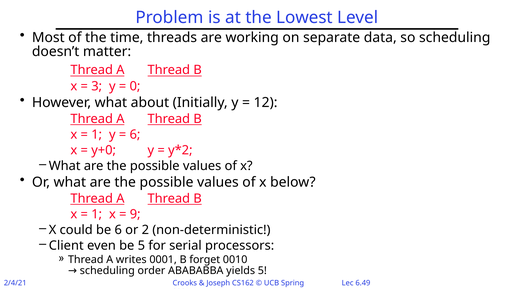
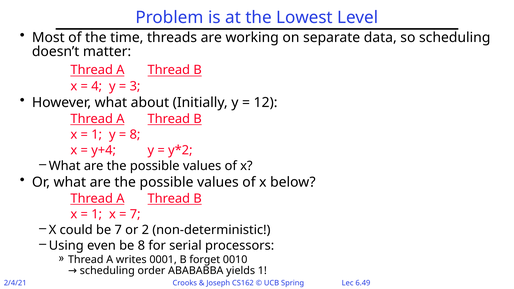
3: 3 -> 4 (97, 86)
0: 0 -> 3 (135, 86)
6: 6 -> 8 (135, 135)
y+0: y+0 -> y+4 (104, 150)
9: 9 -> 7 (135, 214)
be 6: 6 -> 7 (118, 230)
Client: Client -> Using (66, 246)
be 5: 5 -> 8 (141, 246)
yields 5: 5 -> 1 (262, 271)
